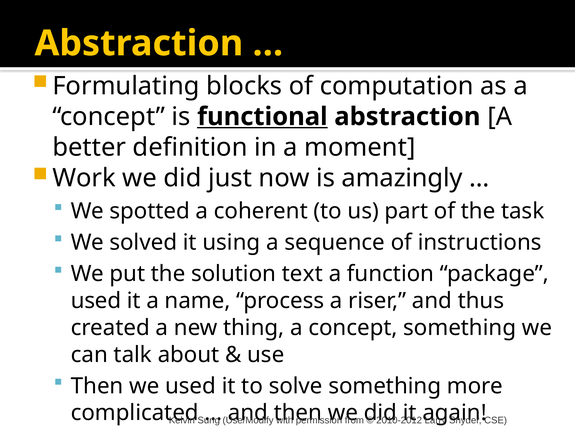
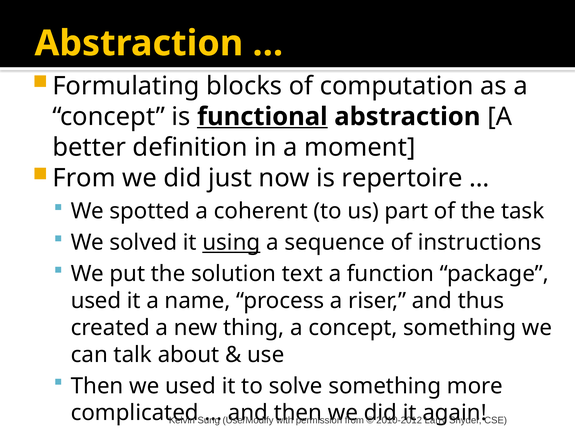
Work: Work -> From (84, 178)
amazingly: amazingly -> repertoire (402, 178)
using underline: none -> present (231, 242)
